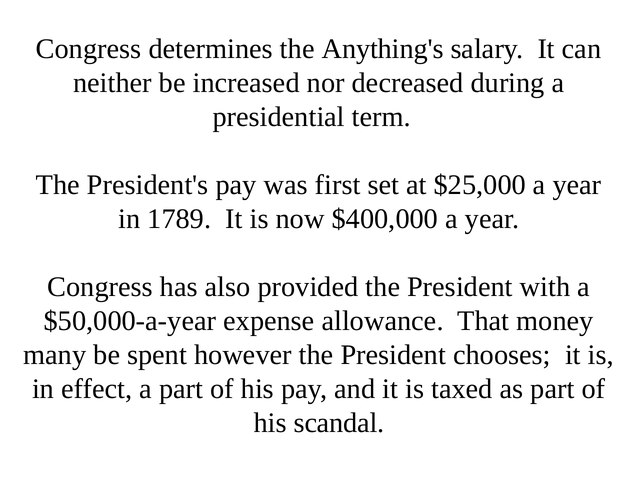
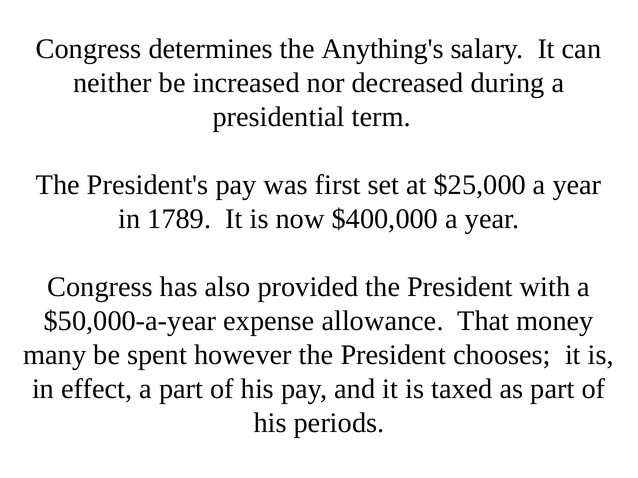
scandal: scandal -> periods (339, 424)
